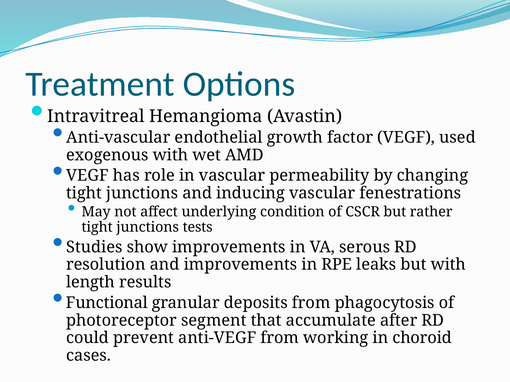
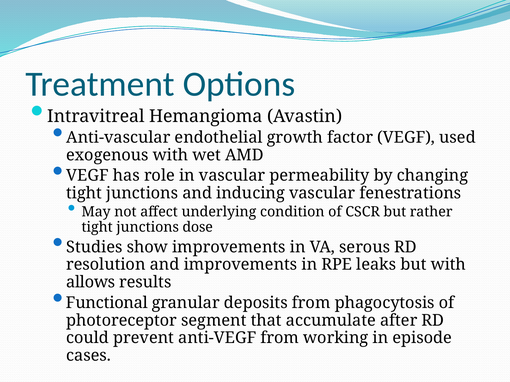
tests: tests -> dose (198, 228)
length: length -> allows (91, 282)
choroid: choroid -> episode (422, 338)
